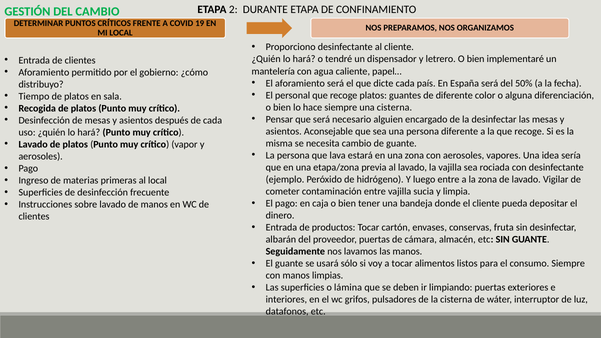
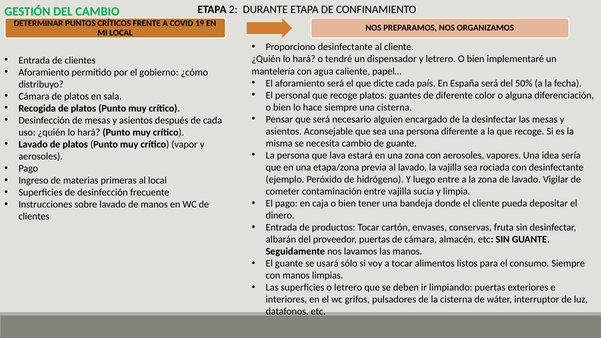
Tiempo: Tiempo -> Cámara (34, 96)
o lámina: lámina -> letrero (348, 287)
